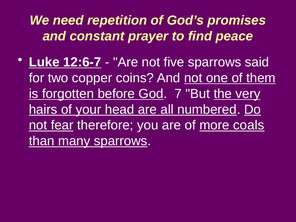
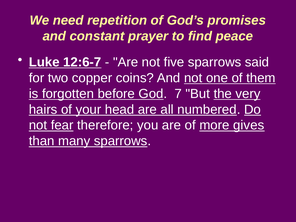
coals: coals -> gives (249, 125)
